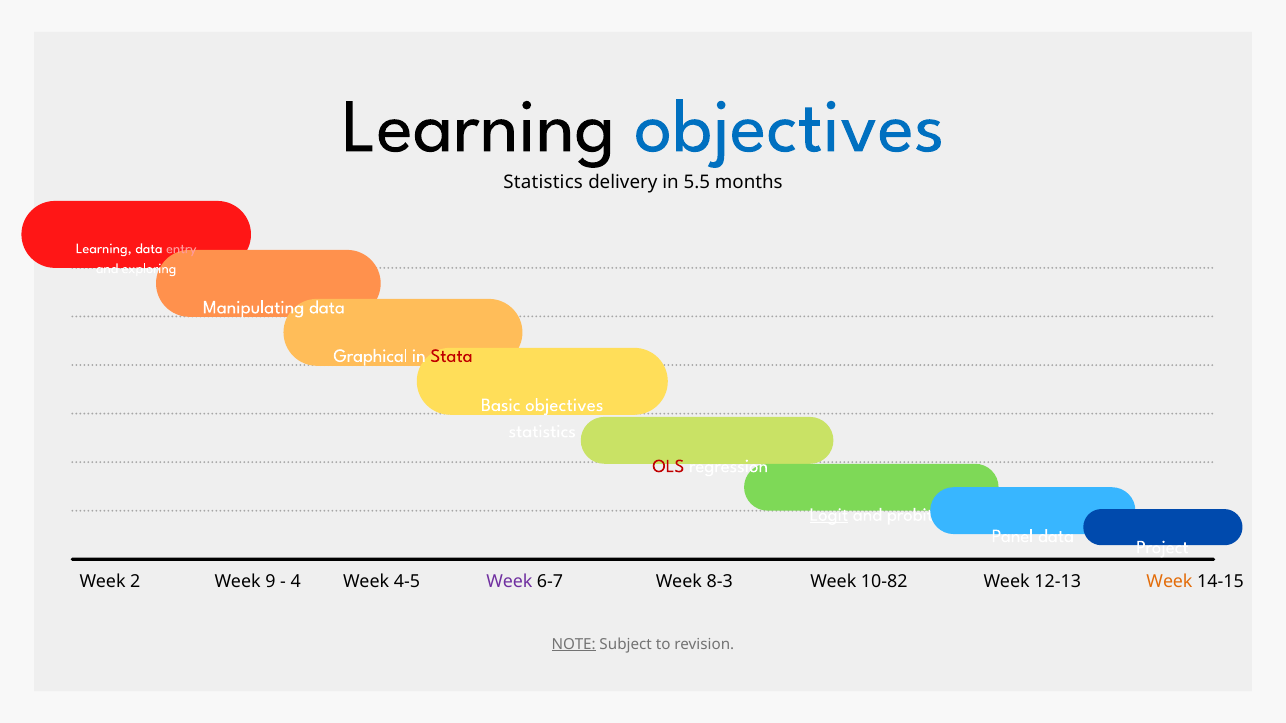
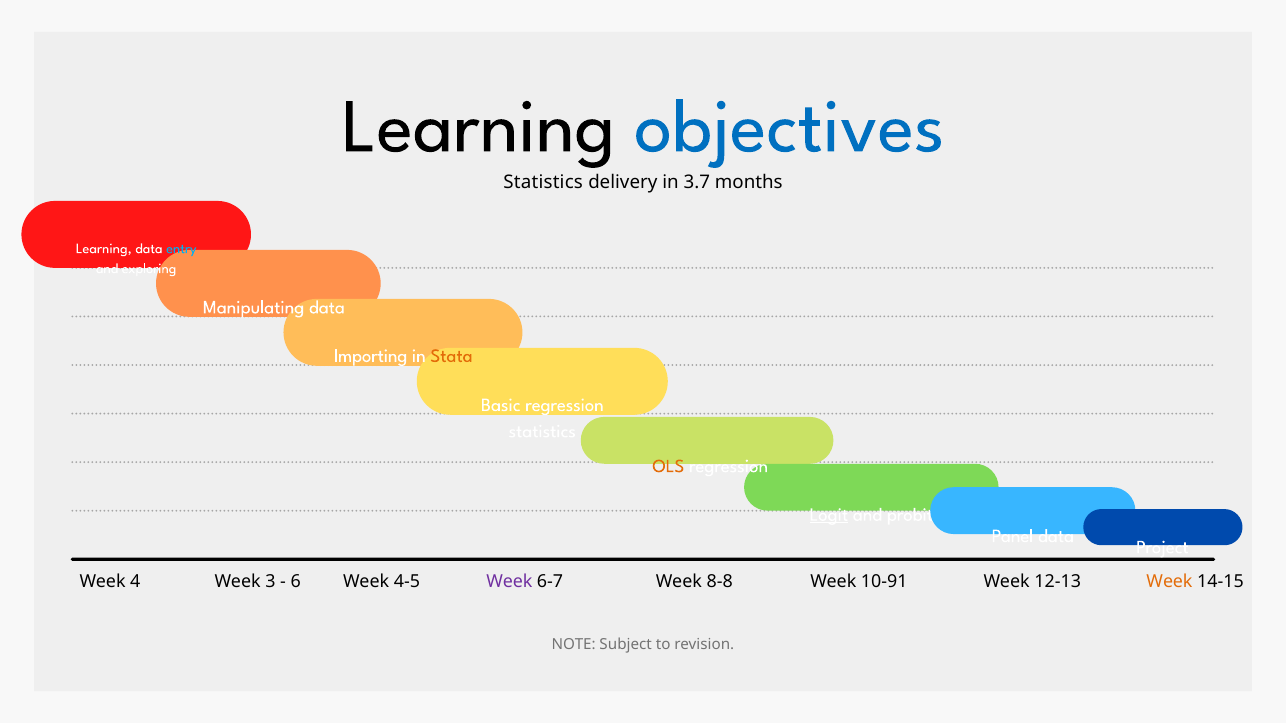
5.5: 5.5 -> 3.7 (697, 183)
entry colour: pink -> light blue (181, 249)
Graphical: Graphical -> Importing (371, 356)
Stata colour: red -> orange (451, 356)
Basic objectives: objectives -> regression (564, 405)
OLS colour: red -> orange (668, 466)
2: 2 -> 4 (135, 582)
9: 9 -> 3 (270, 582)
4: 4 -> 6 (296, 582)
8-3: 8-3 -> 8-8 (720, 582)
10-82: 10-82 -> 10-91 (884, 582)
NOTE underline: present -> none (574, 644)
